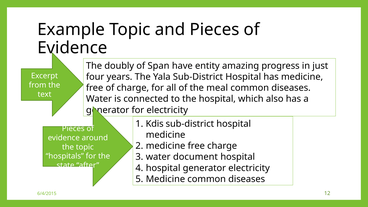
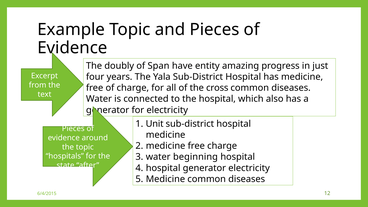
meal: meal -> cross (217, 88)
Kdis: Kdis -> Unit (155, 124)
document: document -> beginning (195, 157)
